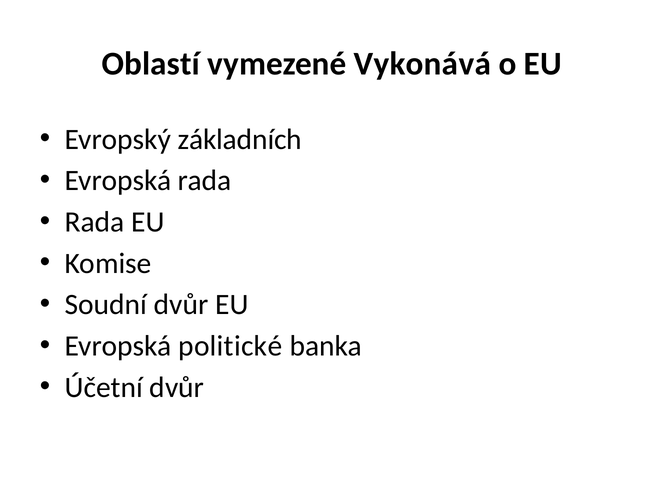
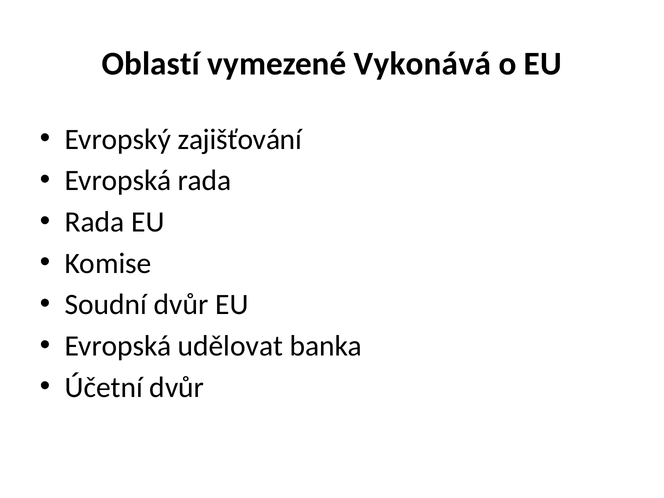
základních: základních -> zajišťování (240, 139)
politické: politické -> udělovat (230, 346)
